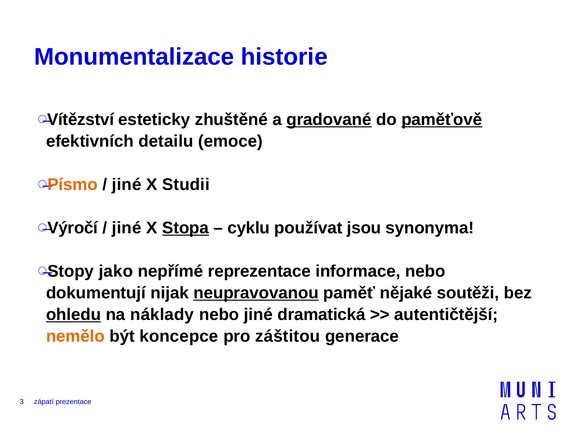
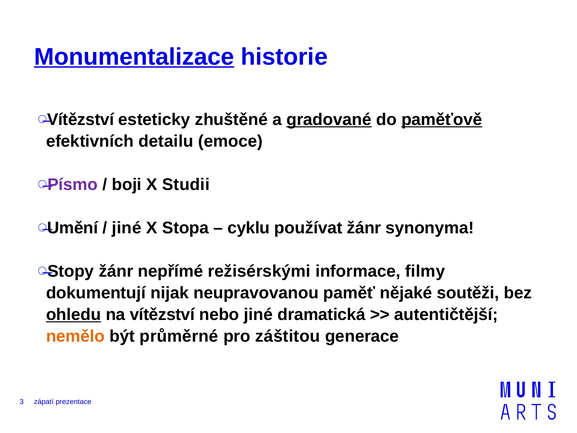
Monumentalizace underline: none -> present (134, 57)
Písmo colour: orange -> purple (73, 184)
jiné: jiné -> boji (127, 184)
Výročí: Výročí -> Umění (73, 228)
Stopa underline: present -> none (186, 228)
používat jsou: jsou -> žánr (364, 228)
Stopy jako: jako -> žánr (116, 271)
reprezentace: reprezentace -> režisérskými (259, 271)
informace nebo: nebo -> filmy (425, 271)
neupravovanou underline: present -> none (256, 293)
na náklady: náklady -> vítězství (162, 314)
koncepce: koncepce -> průměrné (179, 336)
